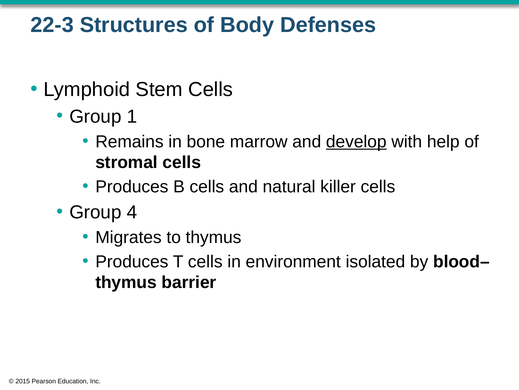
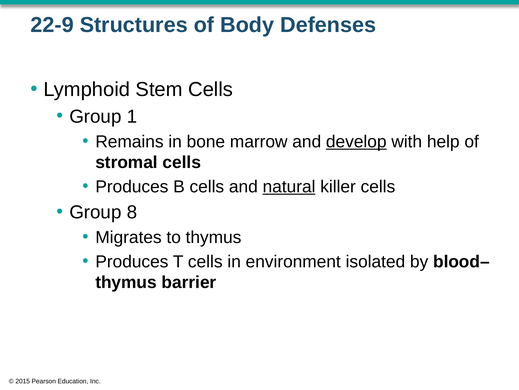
22-3: 22-3 -> 22-9 (52, 25)
natural underline: none -> present (289, 186)
4: 4 -> 8 (132, 212)
